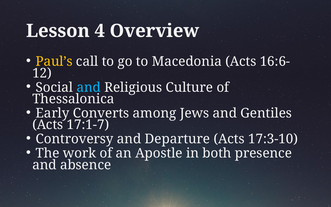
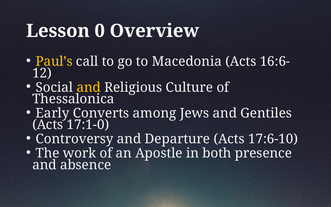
4: 4 -> 0 (100, 31)
and colour: light blue -> yellow (89, 87)
17:1-7: 17:1-7 -> 17:1-0 (88, 125)
17:3-10: 17:3-10 -> 17:6-10 (273, 139)
